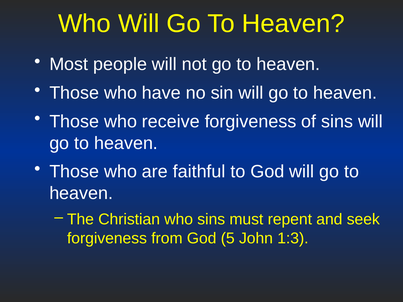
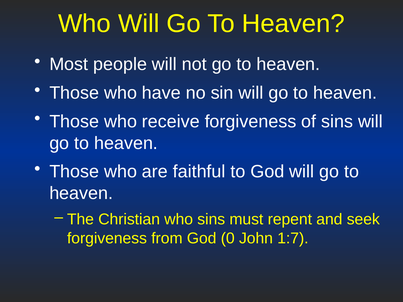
5: 5 -> 0 (228, 238)
1:3: 1:3 -> 1:7 (293, 238)
